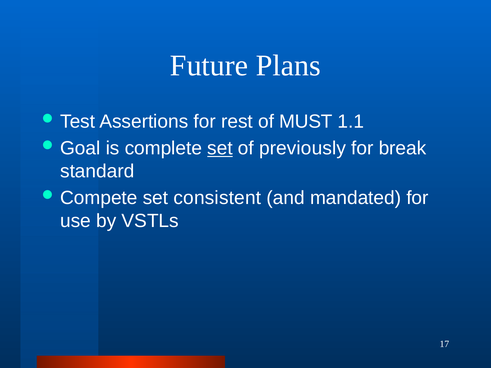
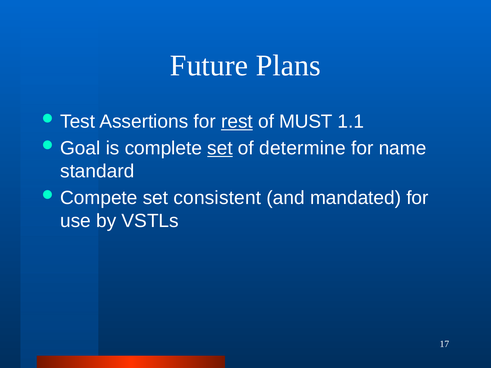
rest underline: none -> present (237, 122)
previously: previously -> determine (302, 148)
break: break -> name (403, 148)
